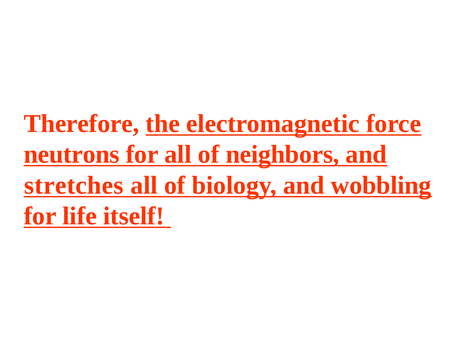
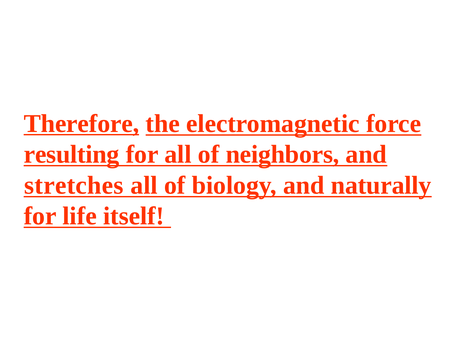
Therefore underline: none -> present (81, 124)
neutrons: neutrons -> resulting (72, 155)
wobbling: wobbling -> naturally (381, 185)
